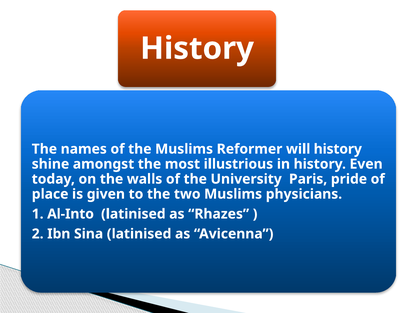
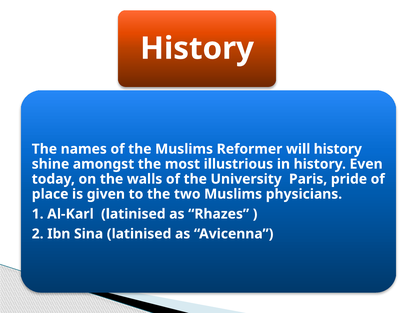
Al-Into: Al-Into -> Al-Karl (70, 214)
